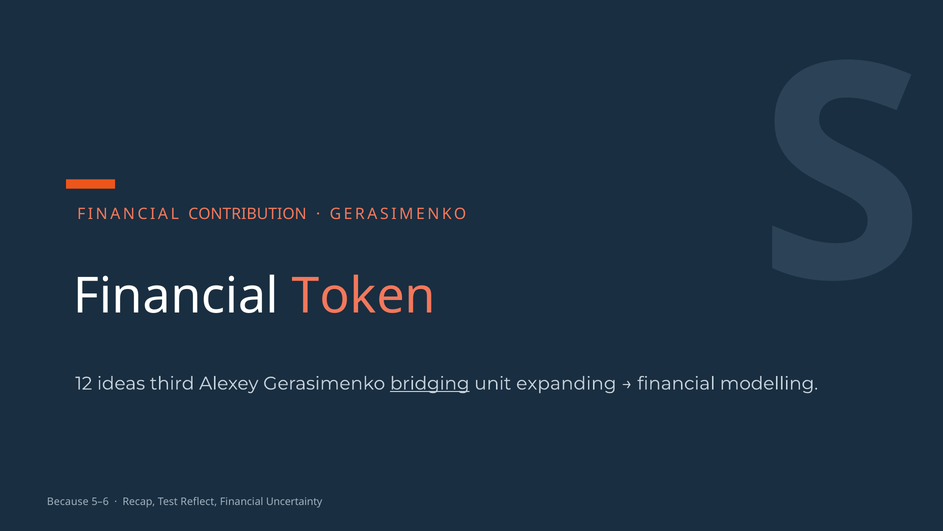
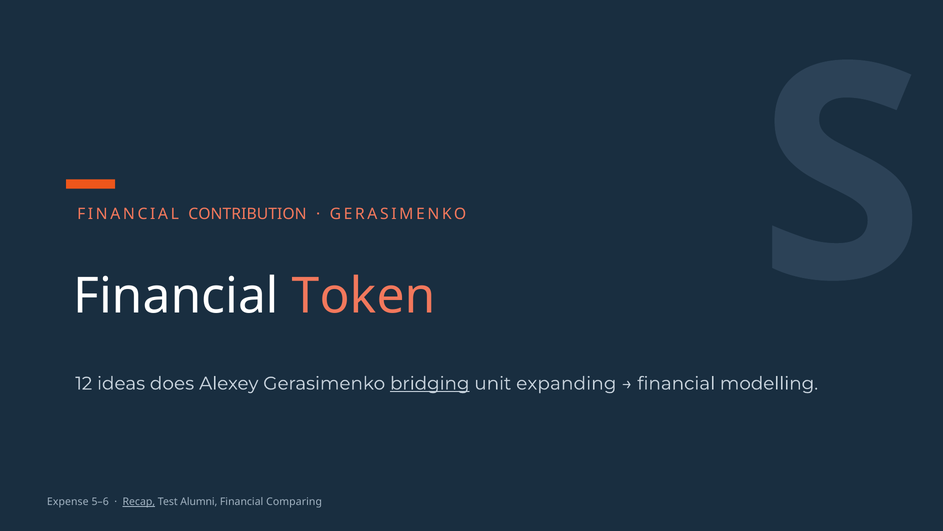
third: third -> does (172, 383)
Because: Because -> Expense (68, 501)
Recap underline: none -> present (139, 501)
Reflect: Reflect -> Alumni (199, 501)
Uncertainty: Uncertainty -> Comparing (294, 501)
